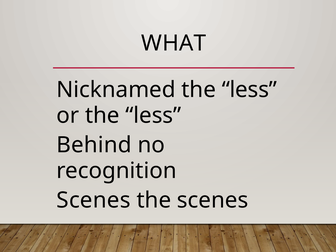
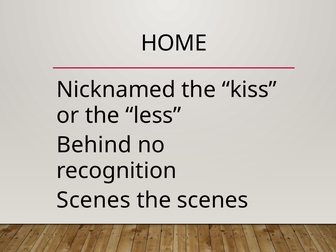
WHAT: WHAT -> HOME (174, 43)
Nicknamed the less: less -> kiss (249, 90)
